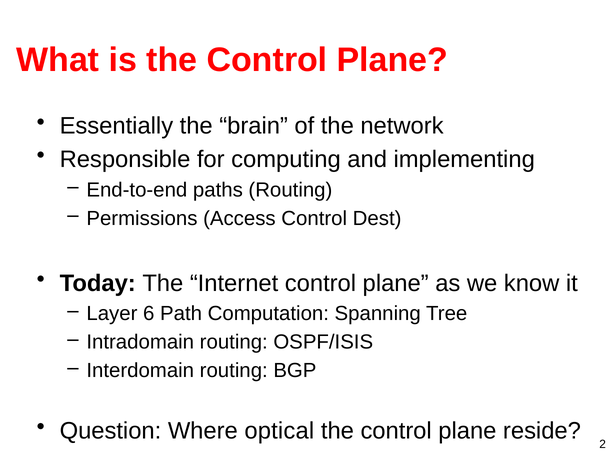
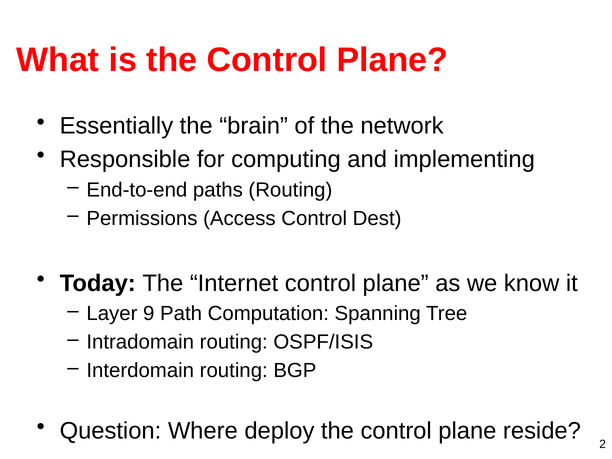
6: 6 -> 9 (149, 314)
optical: optical -> deploy (279, 431)
